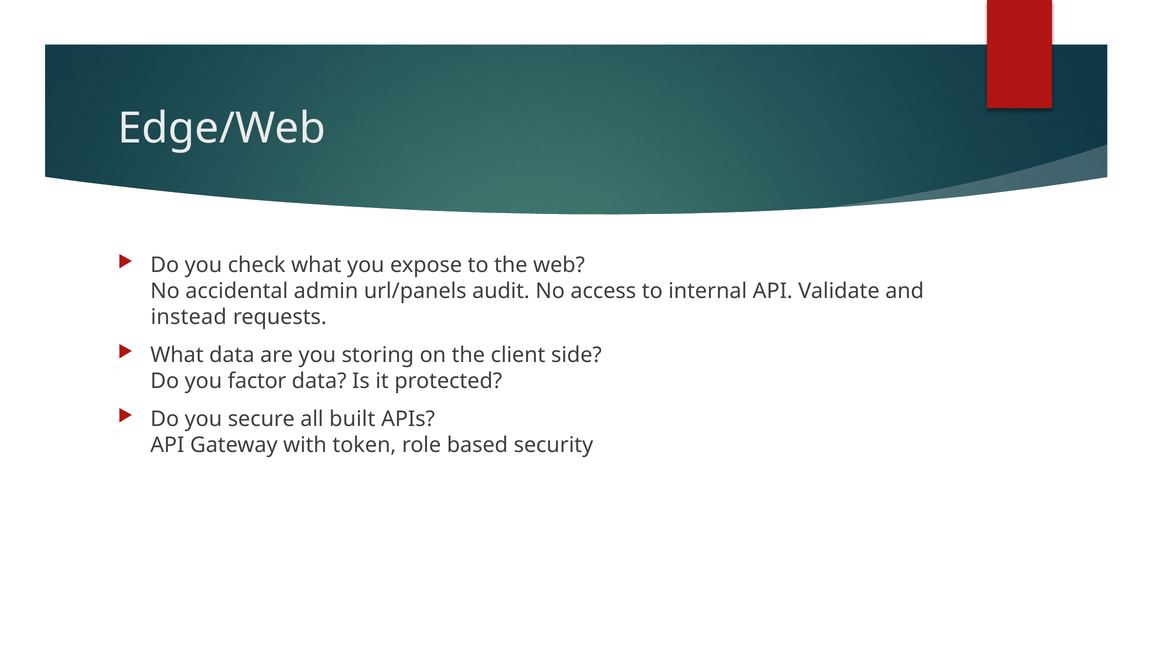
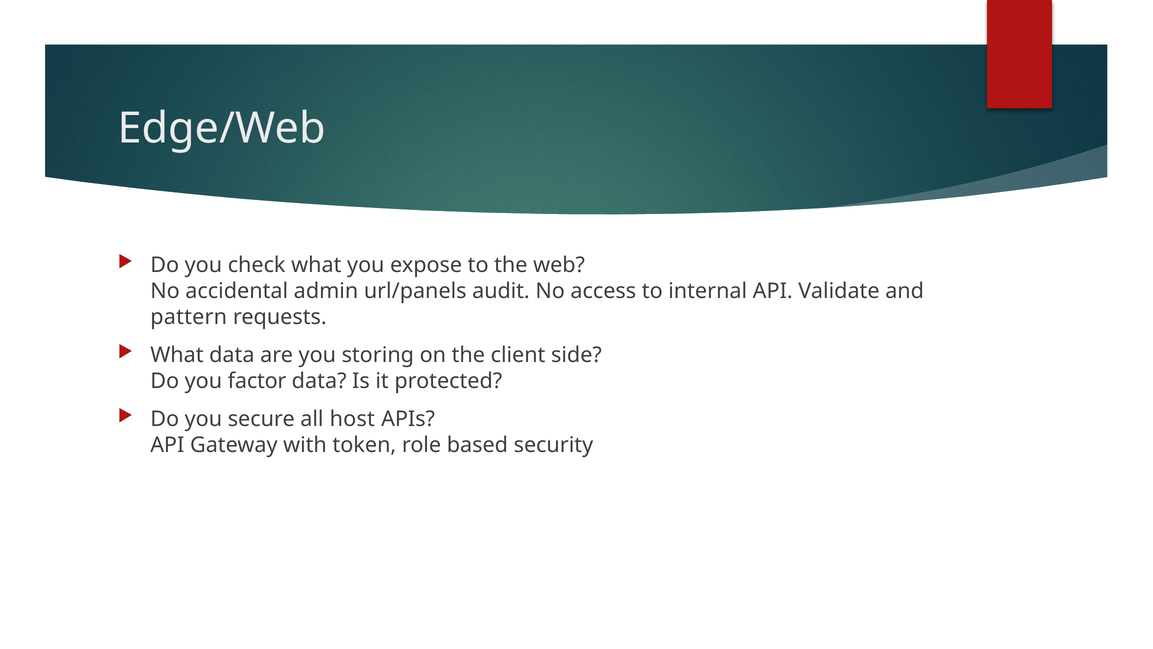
instead: instead -> pattern (189, 317)
built: built -> host (352, 419)
